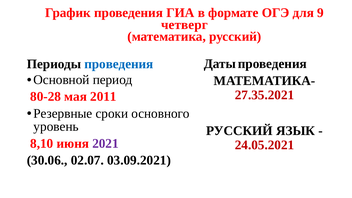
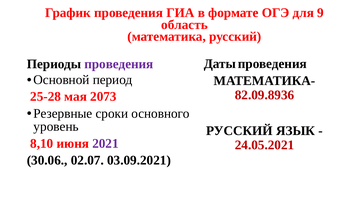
четверг: четверг -> область (185, 25)
проведения colour: blue -> purple (119, 64)
27.35.2021: 27.35.2021 -> 82.09.8936 (265, 95)
80-28: 80-28 -> 25-28 (46, 97)
2011: 2011 -> 2073 (103, 97)
